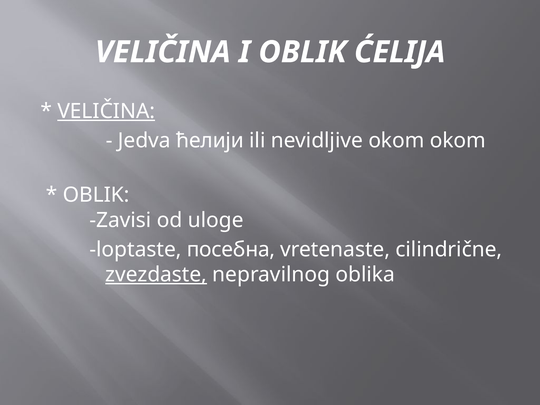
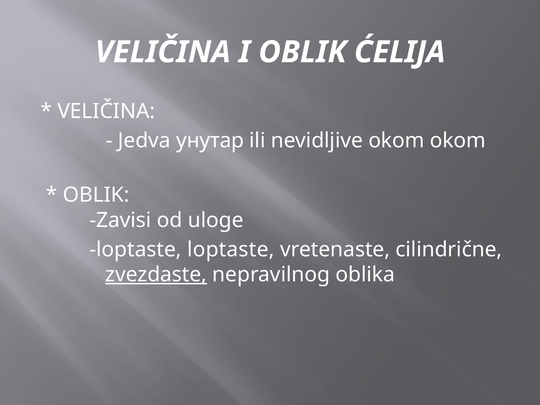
VELIČINA underline: present -> none (106, 111)
ћелији: ћелији -> унутар (210, 141)
loptaste посебна: посебна -> loptaste (231, 250)
